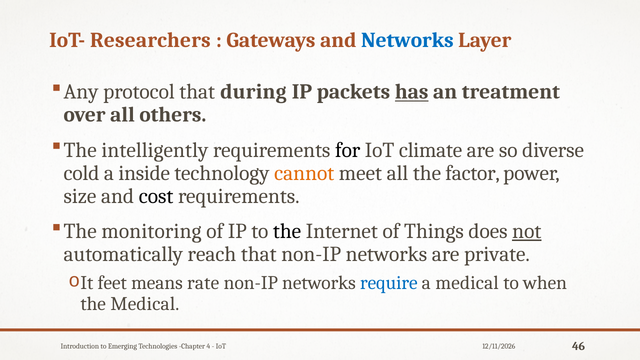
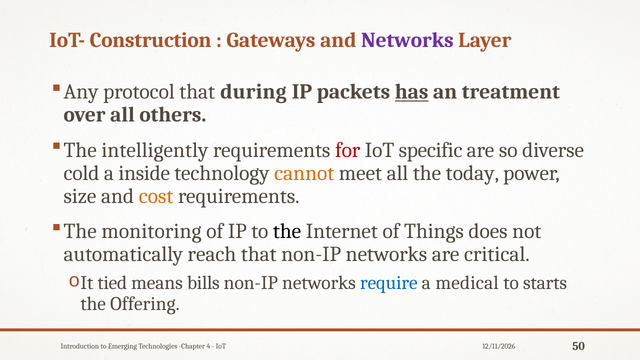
Researchers: Researchers -> Construction (151, 40)
Networks colour: blue -> purple (407, 40)
for colour: black -> red (348, 150)
climate: climate -> specific (431, 150)
factor: factor -> today (472, 173)
cost colour: black -> orange (156, 196)
not underline: present -> none (527, 231)
private: private -> critical (497, 254)
feet: feet -> tied (112, 283)
rate: rate -> bills (203, 283)
when: when -> starts (545, 283)
the Medical: Medical -> Offering (145, 304)
46: 46 -> 50 (579, 346)
